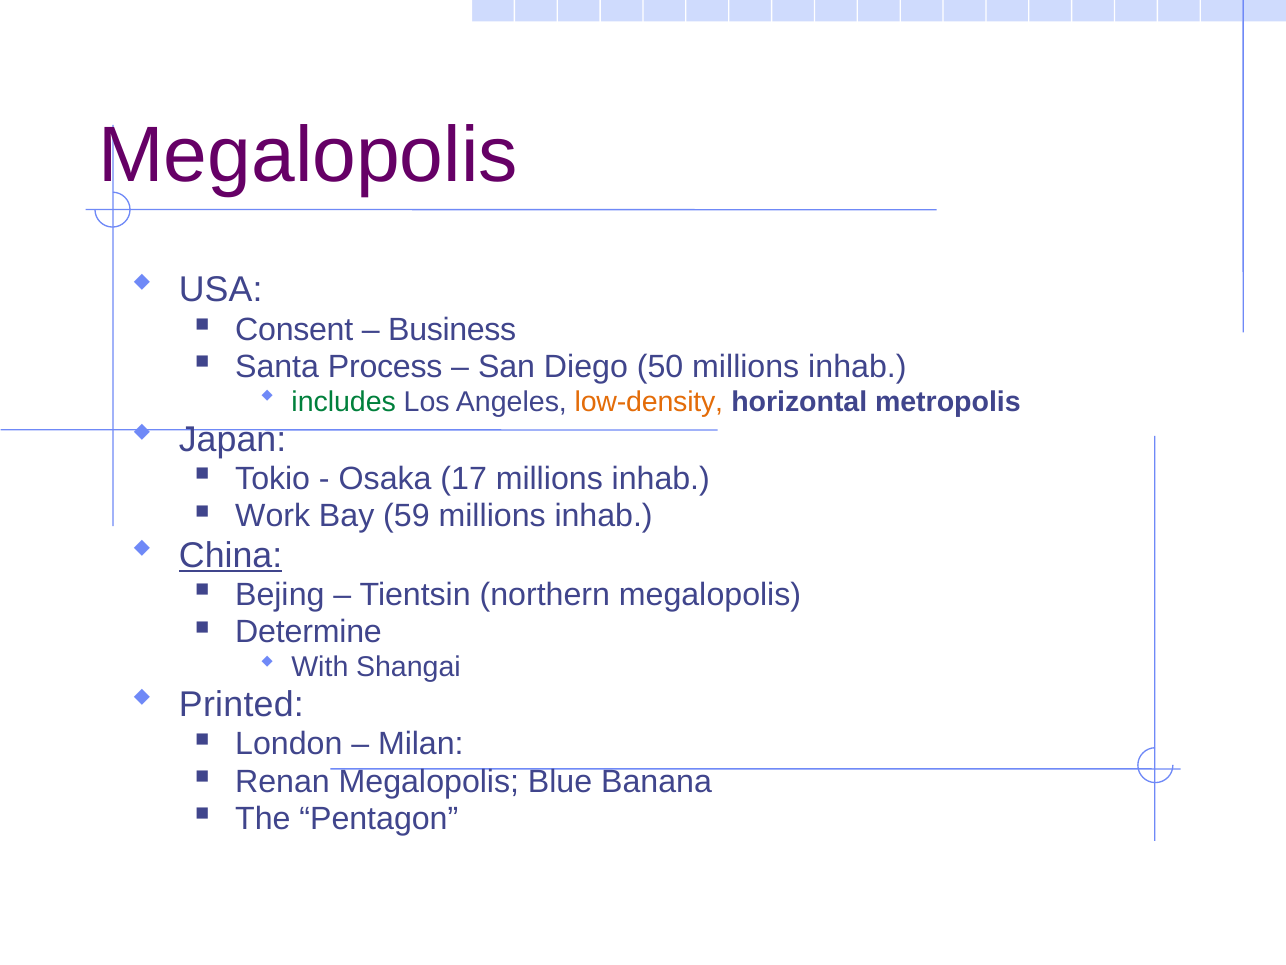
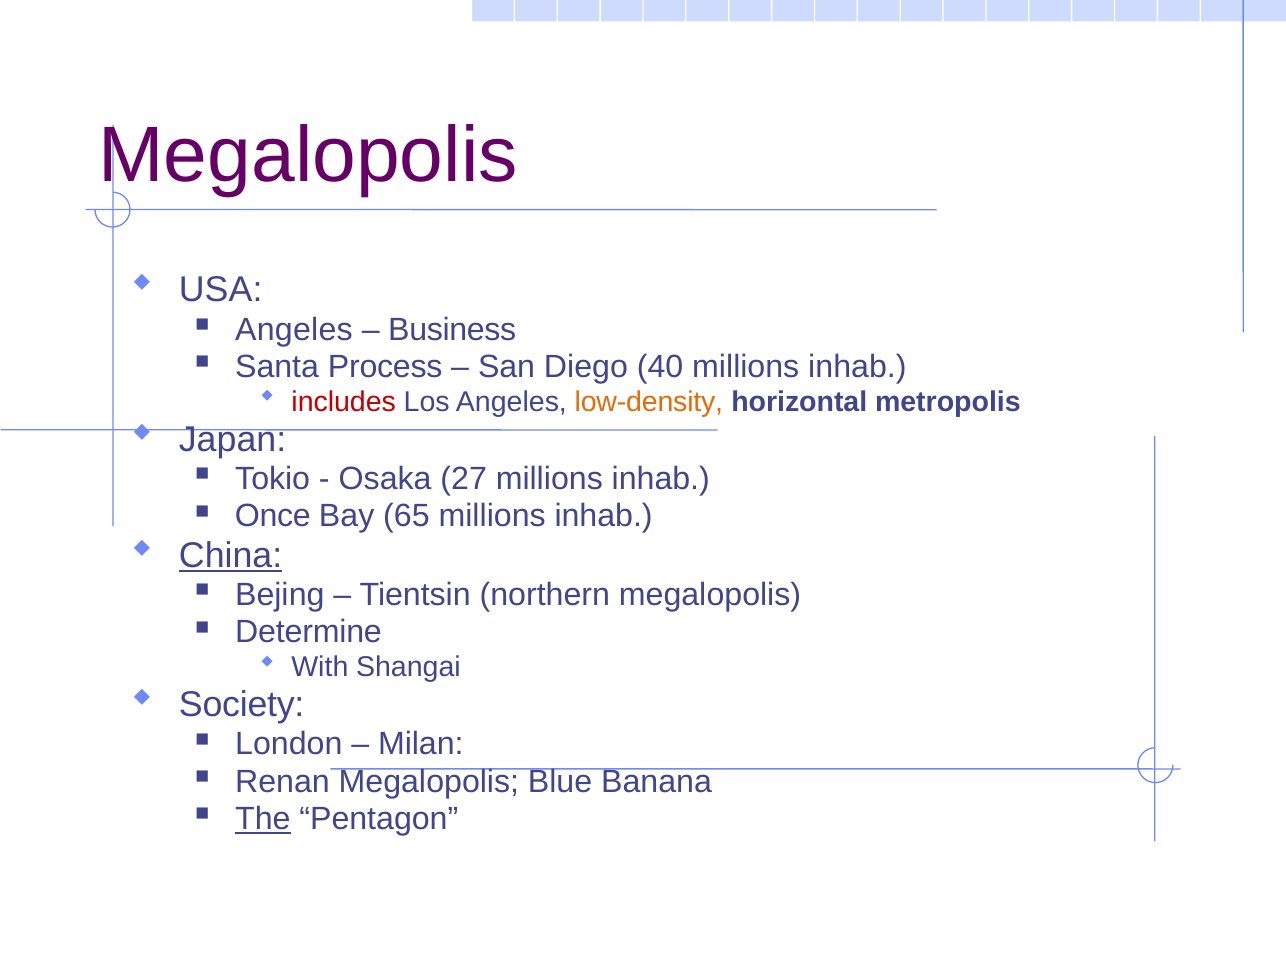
Consent: Consent -> Angeles (294, 329)
50: 50 -> 40 (660, 367)
includes colour: green -> red (344, 402)
17: 17 -> 27 (464, 478)
Work: Work -> Once (273, 516)
59: 59 -> 65 (406, 516)
Printed: Printed -> Society (242, 705)
The underline: none -> present (263, 818)
